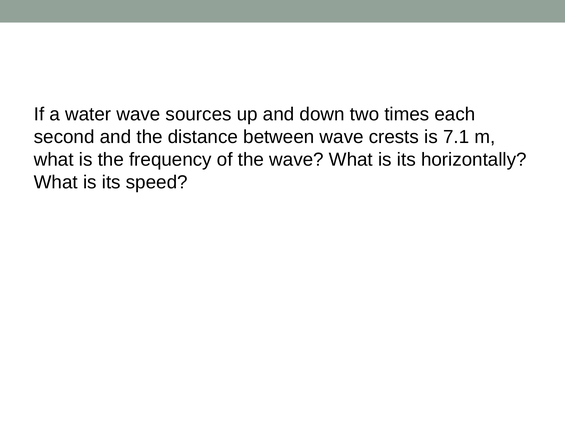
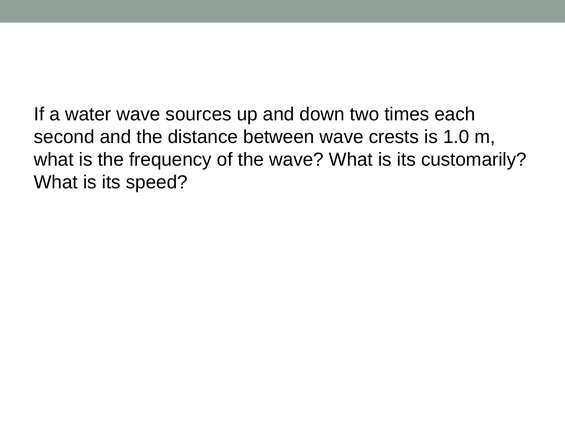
7.1: 7.1 -> 1.0 (456, 137)
horizontally: horizontally -> customarily (474, 160)
